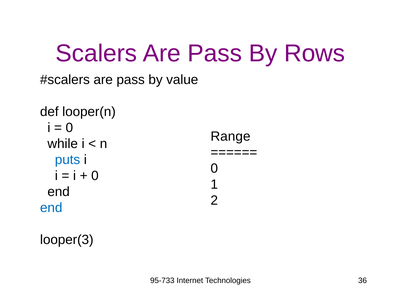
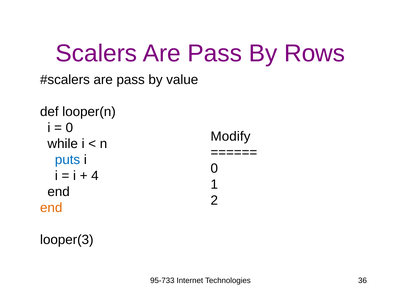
Range: Range -> Modify (230, 137)
0: 0 -> 4 (95, 176)
end colour: blue -> orange (51, 208)
